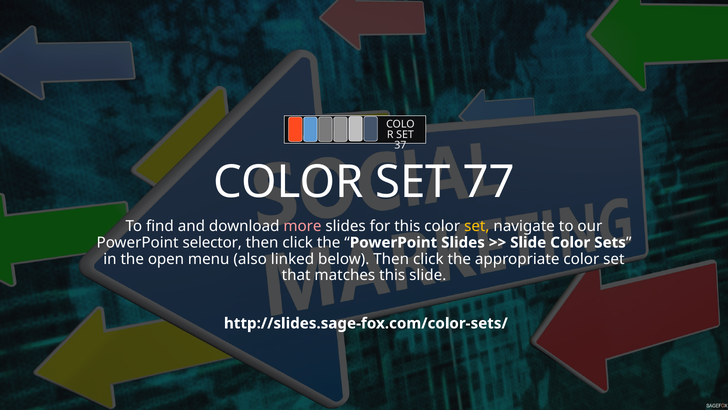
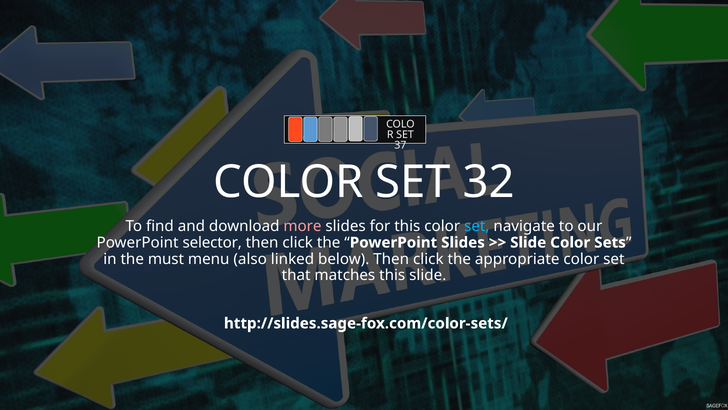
77: 77 -> 32 (489, 182)
set colour: yellow -> light blue (477, 226)
open: open -> must (166, 259)
